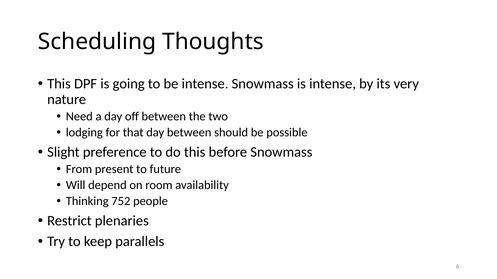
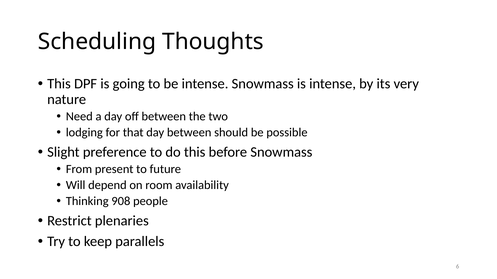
752: 752 -> 908 (121, 202)
